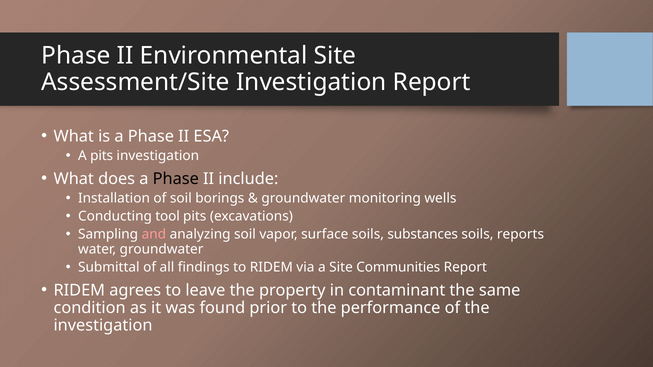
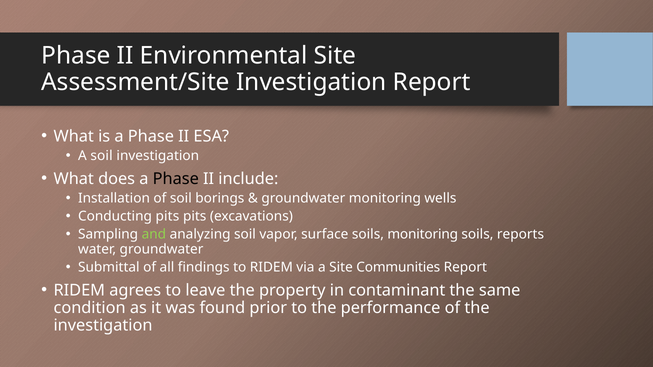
A pits: pits -> soil (102, 156)
Conducting tool: tool -> pits (167, 217)
and colour: pink -> light green (154, 235)
soils substances: substances -> monitoring (423, 235)
